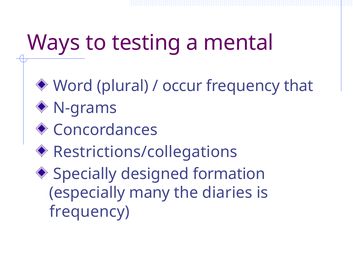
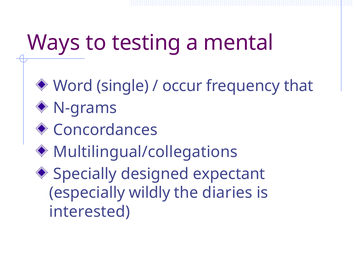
plural: plural -> single (123, 86)
Restrictions/collegations: Restrictions/collegations -> Multilingual/collegations (145, 152)
formation: formation -> expectant (229, 174)
many: many -> wildly (150, 193)
frequency: frequency -> interested (90, 211)
